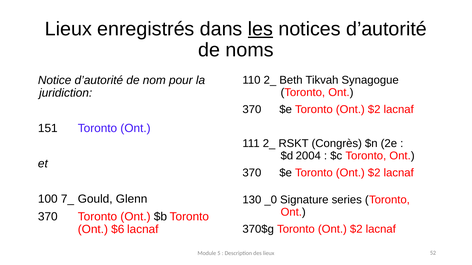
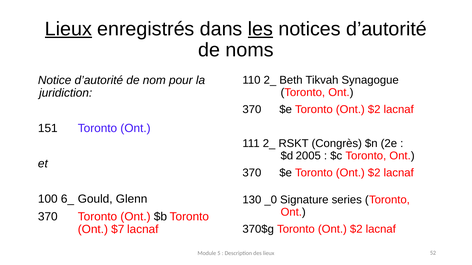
Lieux underline: none -> present (68, 29)
2004: 2004 -> 2005 (308, 156)
7_: 7_ -> 6_ (67, 199)
$6: $6 -> $7 (118, 230)
